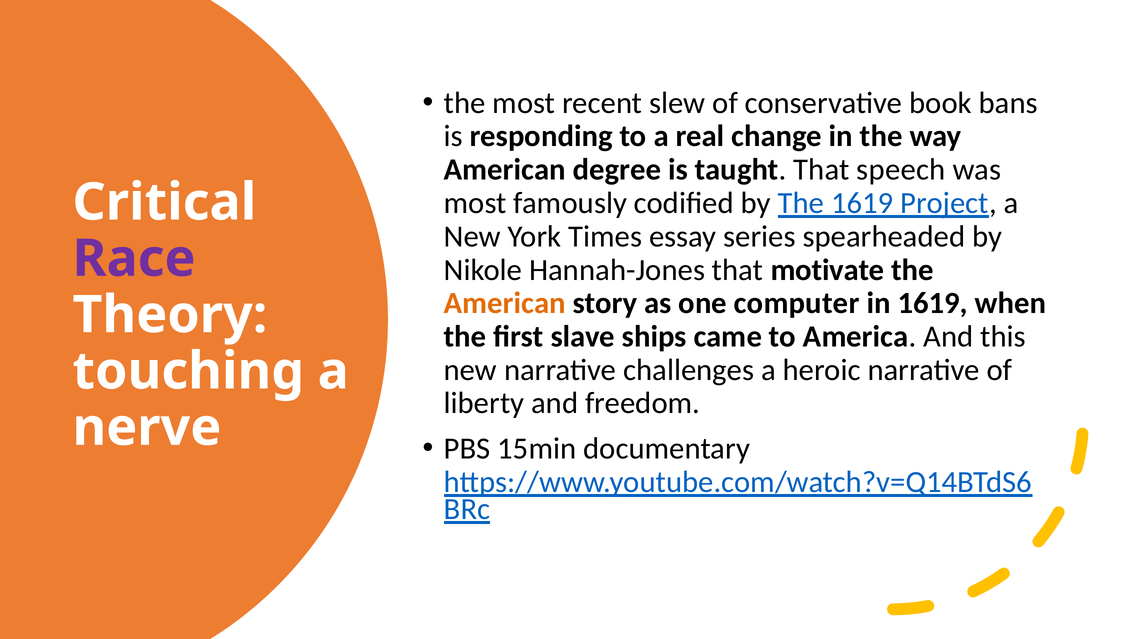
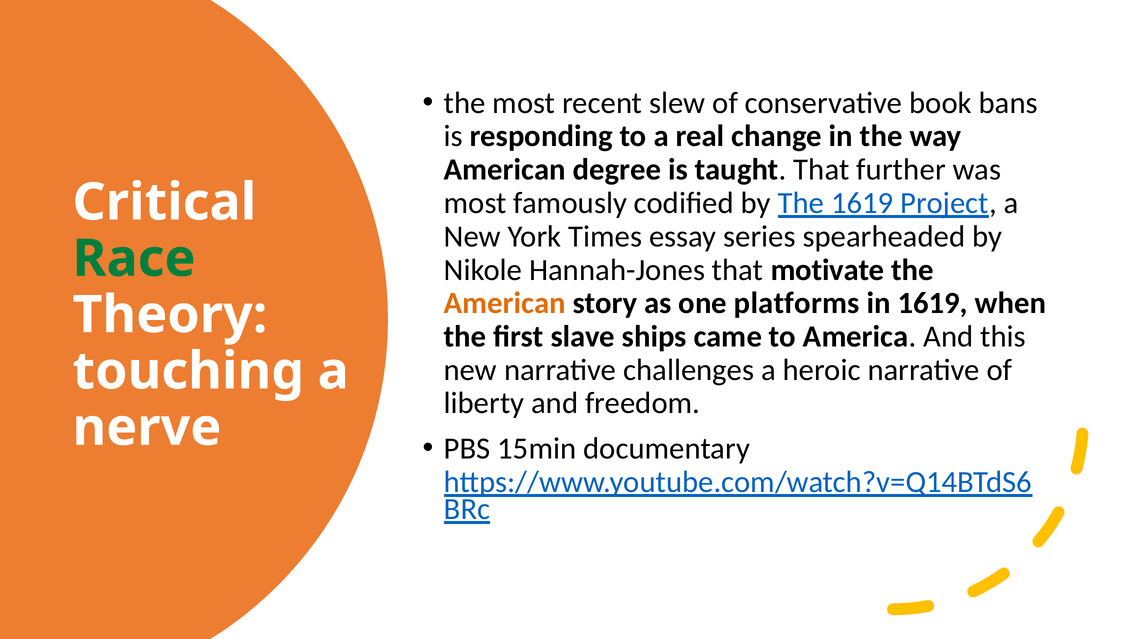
speech: speech -> further (901, 169)
Race colour: purple -> green (134, 258)
computer: computer -> platforms (797, 303)
